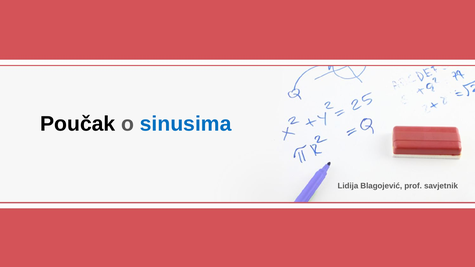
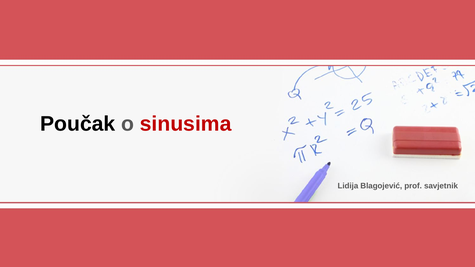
sinusima colour: blue -> red (186, 124)
